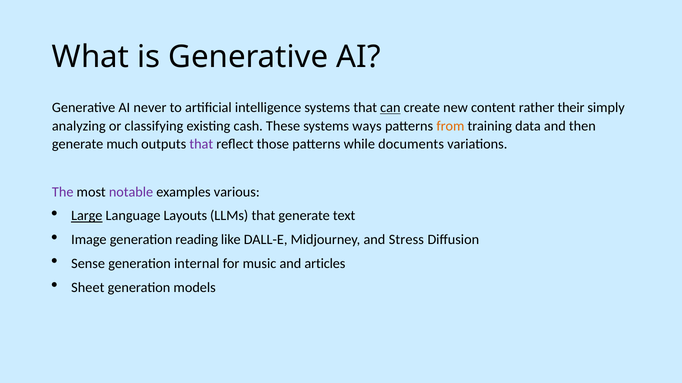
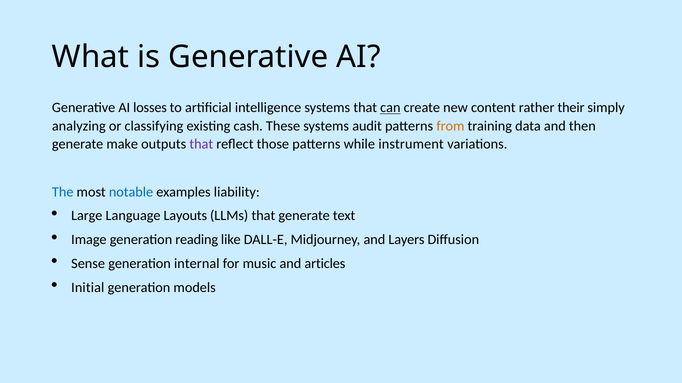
never: never -> losses (150, 108)
ways: ways -> audit (367, 126)
much: much -> make (122, 144)
documents: documents -> instrument (411, 144)
The colour: purple -> blue (63, 192)
notable colour: purple -> blue (131, 192)
various: various -> liability (237, 192)
Large underline: present -> none (87, 216)
Stress: Stress -> Layers (406, 240)
Sheet: Sheet -> Initial (88, 288)
